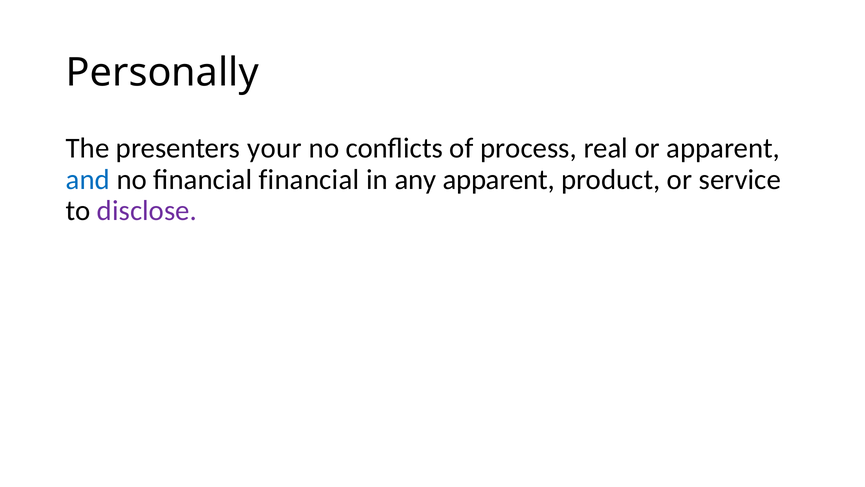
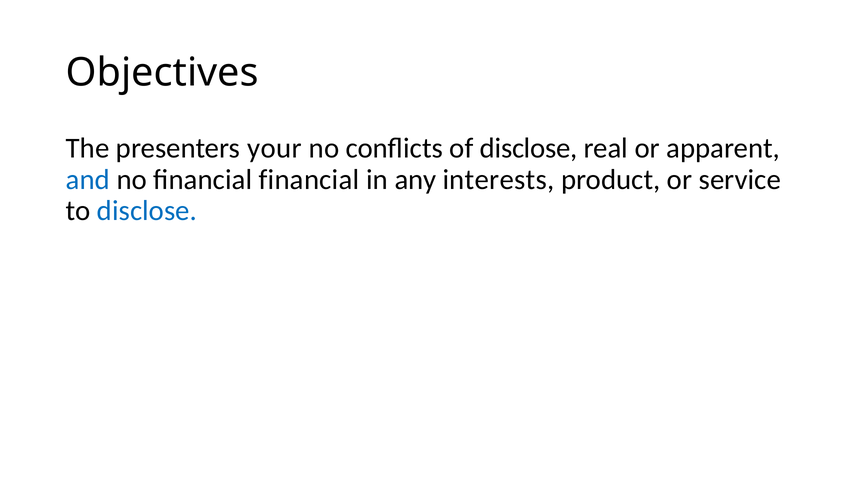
Personally: Personally -> Objectives (162, 73)
of process: process -> disclose (529, 148)
any apparent: apparent -> interests (498, 179)
disclose colour: purple -> blue (147, 210)
